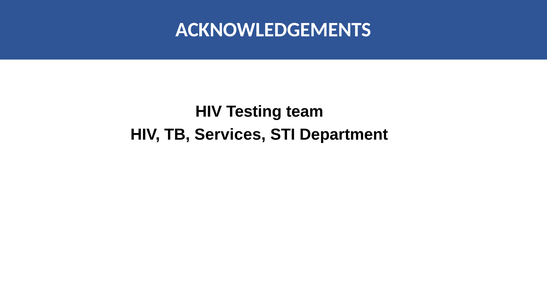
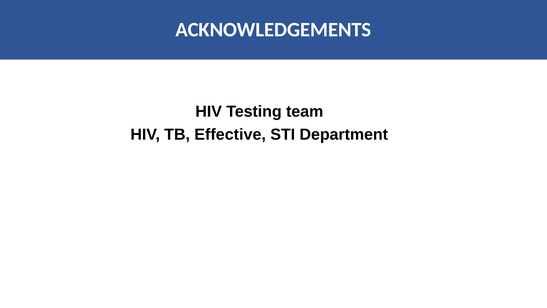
Services: Services -> Effective (230, 135)
